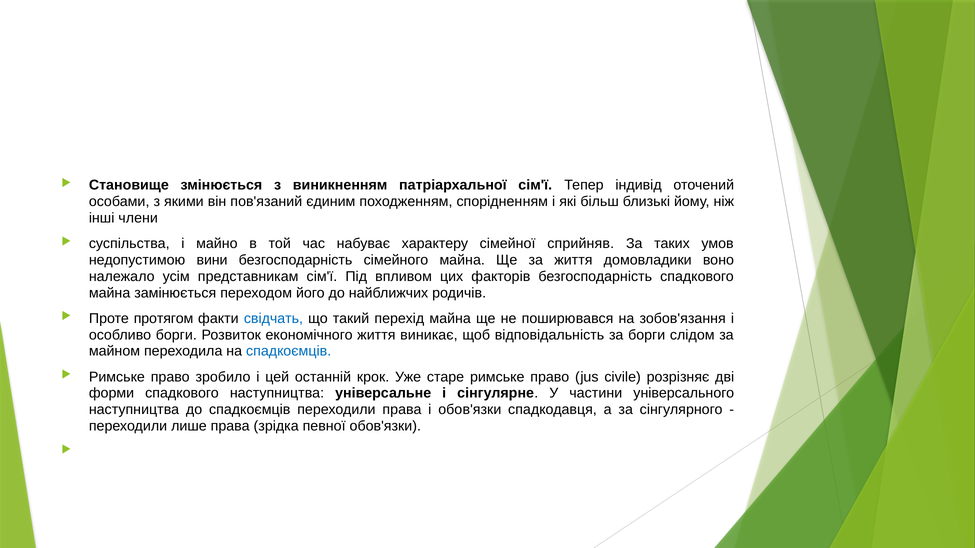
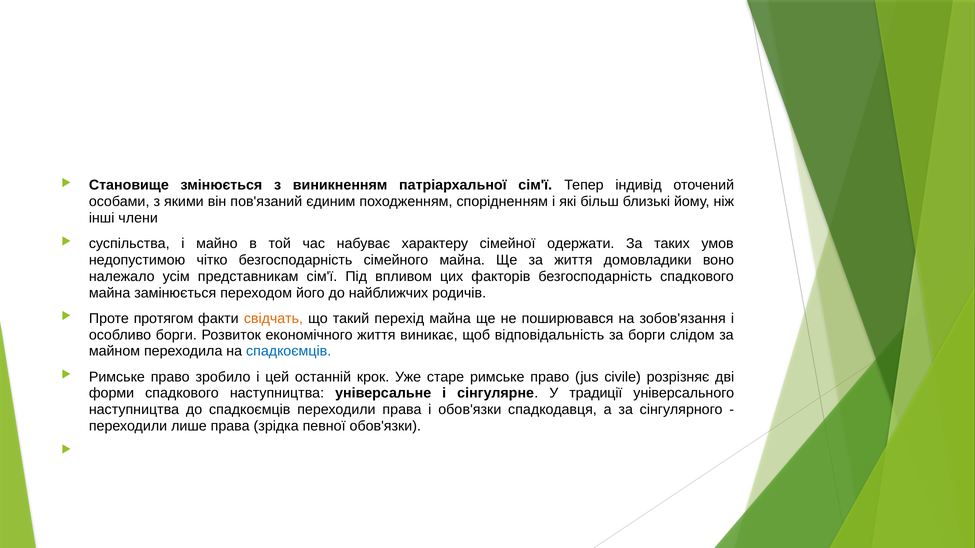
сприйняв: сприйняв -> одержати (581, 244)
вини: вини -> чітко (212, 260)
свідчать colour: blue -> orange (273, 319)
частини: частини -> традиції (596, 394)
